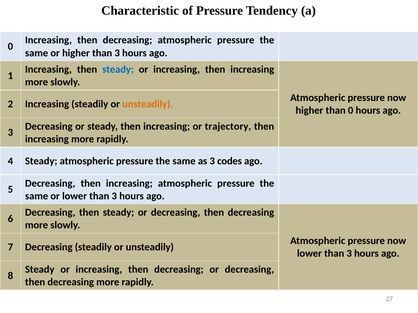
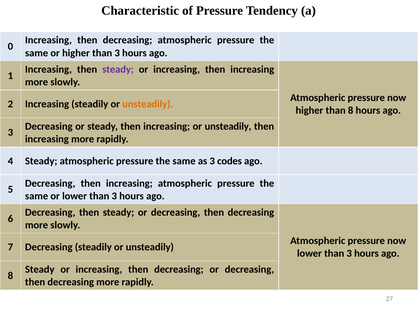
steady colour: blue -> purple (118, 70)
than 0: 0 -> 8 (351, 111)
increasing or trajectory: trajectory -> unsteadily (228, 127)
